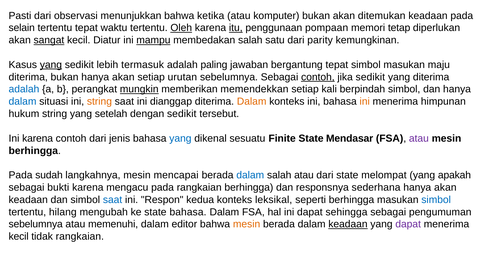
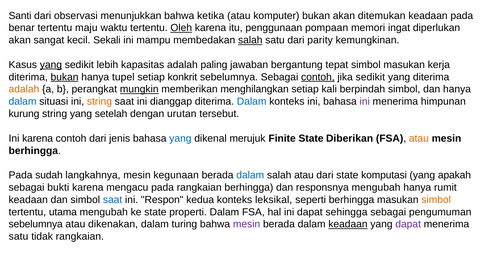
Pasti: Pasti -> Santi (20, 16)
selain: selain -> benar (22, 28)
tertentu tepat: tepat -> maju (86, 28)
itu underline: present -> none (236, 28)
tetap: tetap -> ingat (399, 28)
sangat underline: present -> none (49, 40)
Diatur: Diatur -> Sekali (107, 40)
mampu underline: present -> none (153, 40)
salah underline: none -> present (250, 40)
termasuk: termasuk -> kapasitas (143, 65)
maju: maju -> kerja (439, 65)
bukan underline: none -> present (65, 77)
akan: akan -> tupel (123, 77)
urutan: urutan -> konkrit (182, 77)
adalah colour: blue -> orange (24, 89)
memendekkan: memendekkan -> menghilangkan (255, 89)
Dalam colour: orange -> blue (252, 101)
ini colour: orange -> purple (365, 101)
hukum: hukum -> kurung (24, 114)
dengan sedikit: sedikit -> urutan (182, 114)
sesuatu: sesuatu -> merujuk (247, 138)
Mendasar: Mendasar -> Diberikan (350, 138)
atau colour: purple -> orange (419, 138)
mencapai: mencapai -> kegunaan (176, 175)
melompat: melompat -> komputasi (384, 175)
responsnya sederhana: sederhana -> mengubah (376, 187)
akan: akan -> rumit (445, 187)
simbol colour: blue -> orange (436, 199)
hilang: hilang -> utama (63, 212)
state bahasa: bahasa -> properti (188, 212)
memenuhi: memenuhi -> dikenakan (113, 224)
editor: editor -> turing (184, 224)
mesin colour: orange -> purple (247, 224)
kecil: kecil -> satu (19, 236)
